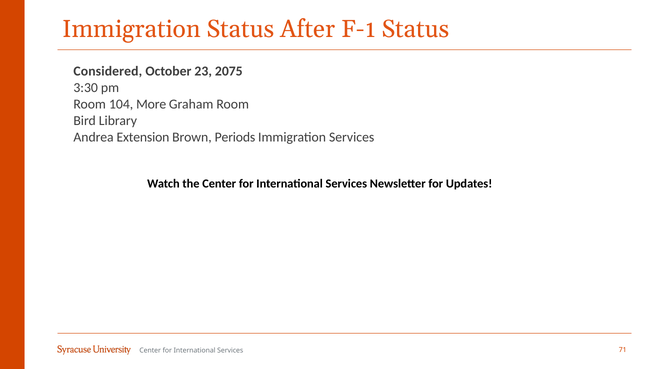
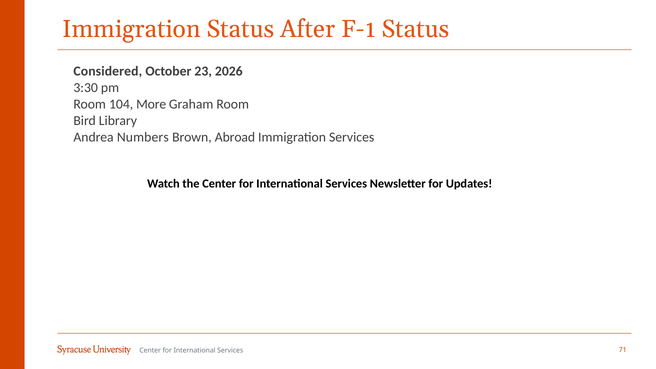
2075: 2075 -> 2026 (229, 71)
Extension: Extension -> Numbers (143, 137)
Periods: Periods -> Abroad (235, 137)
